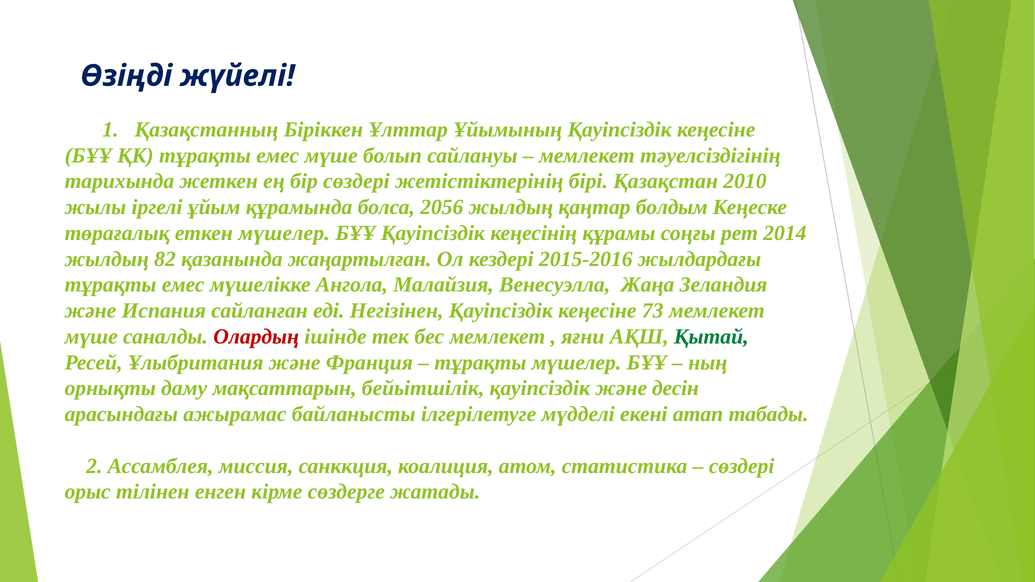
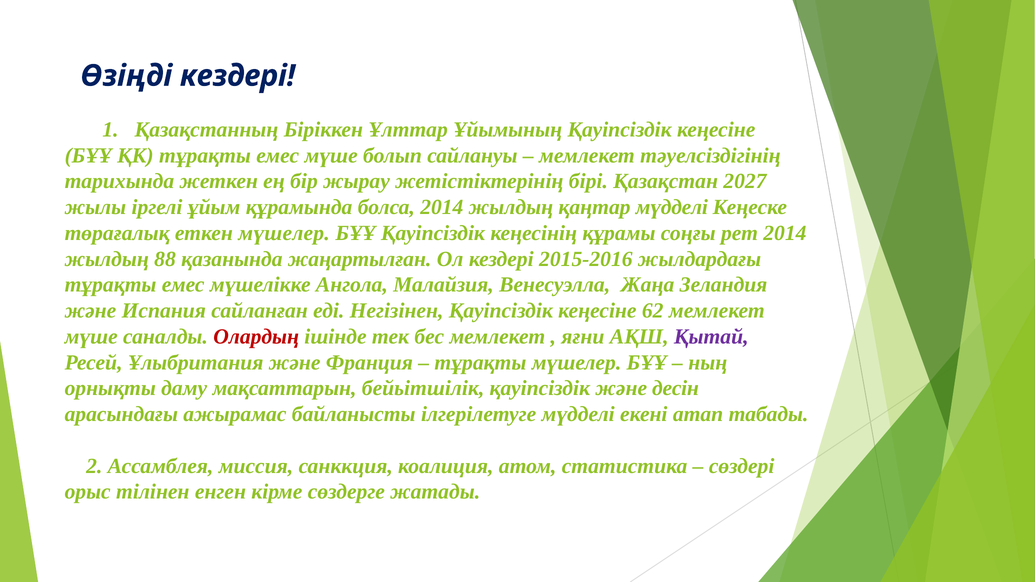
Өзіңді жүйелі: жүйелі -> кездері (238, 76)
бір сөздері: сөздері -> жырау (356, 181)
2010: 2010 -> 2027 (745, 181)
болса 2056: 2056 -> 2014 (442, 207)
қаңтар болдым: болдым -> мүдделі (672, 207)
82: 82 -> 88 (165, 259)
73: 73 -> 62 (653, 311)
Қытай colour: green -> purple (711, 337)
